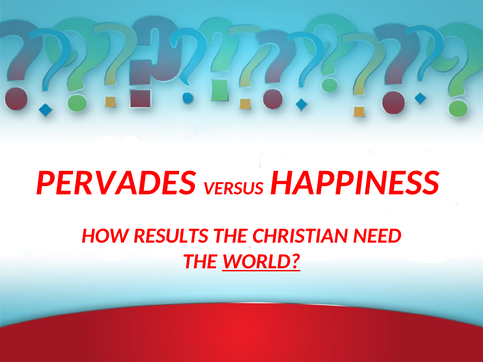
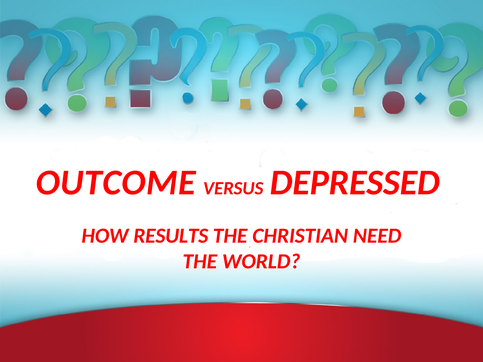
PERVADES: PERVADES -> OUTCOME (116, 183)
HAPPINESS: HAPPINESS -> DEPRESSED (355, 183)
WORLD underline: present -> none (261, 262)
